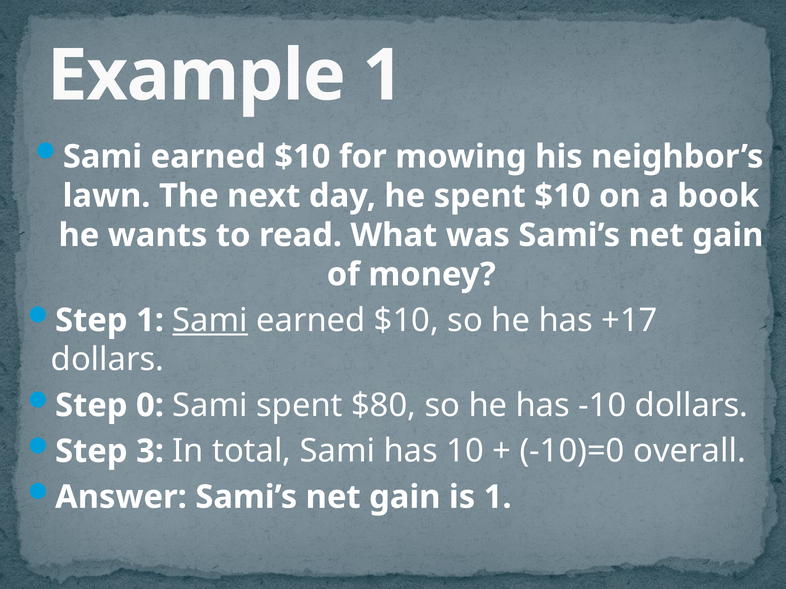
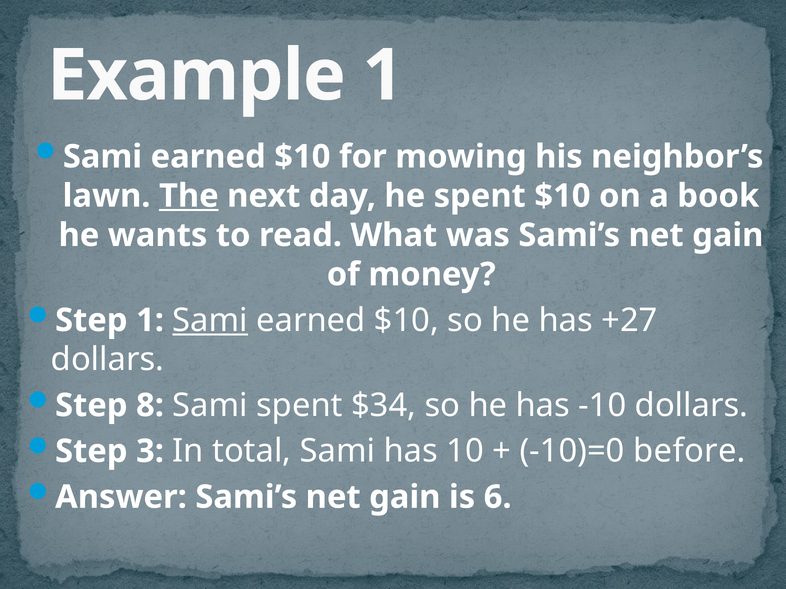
The underline: none -> present (189, 196)
+17: +17 -> +27 (629, 321)
0: 0 -> 8 (150, 406)
$80: $80 -> $34 (384, 406)
overall: overall -> before (690, 452)
is 1: 1 -> 6 (498, 497)
